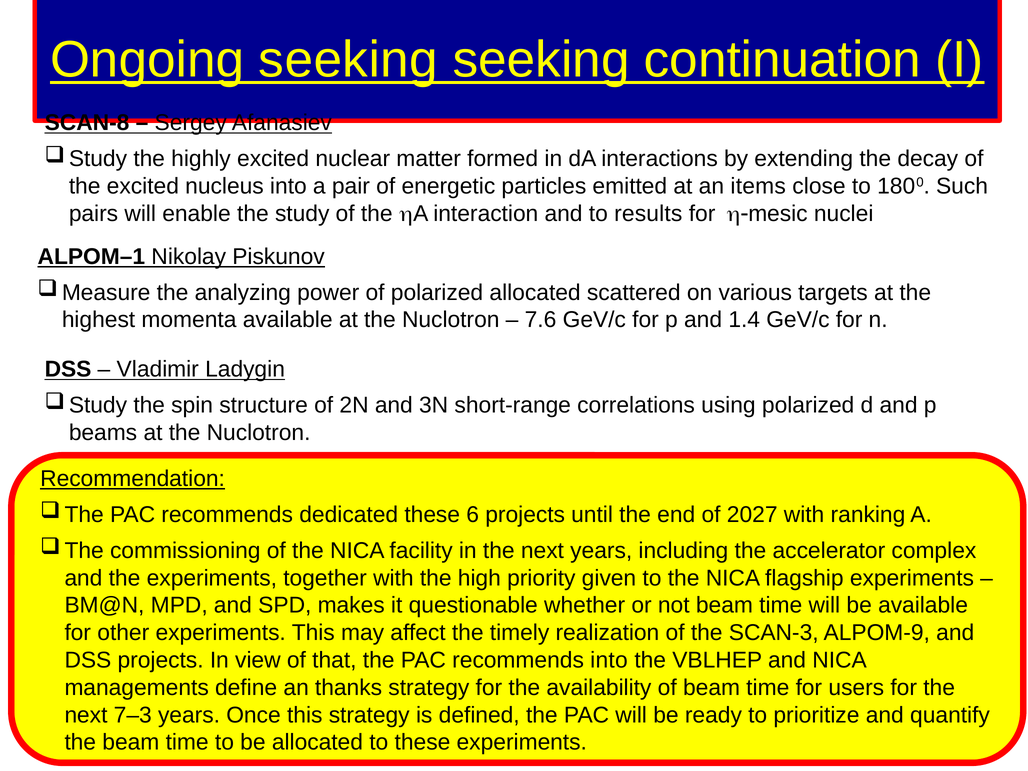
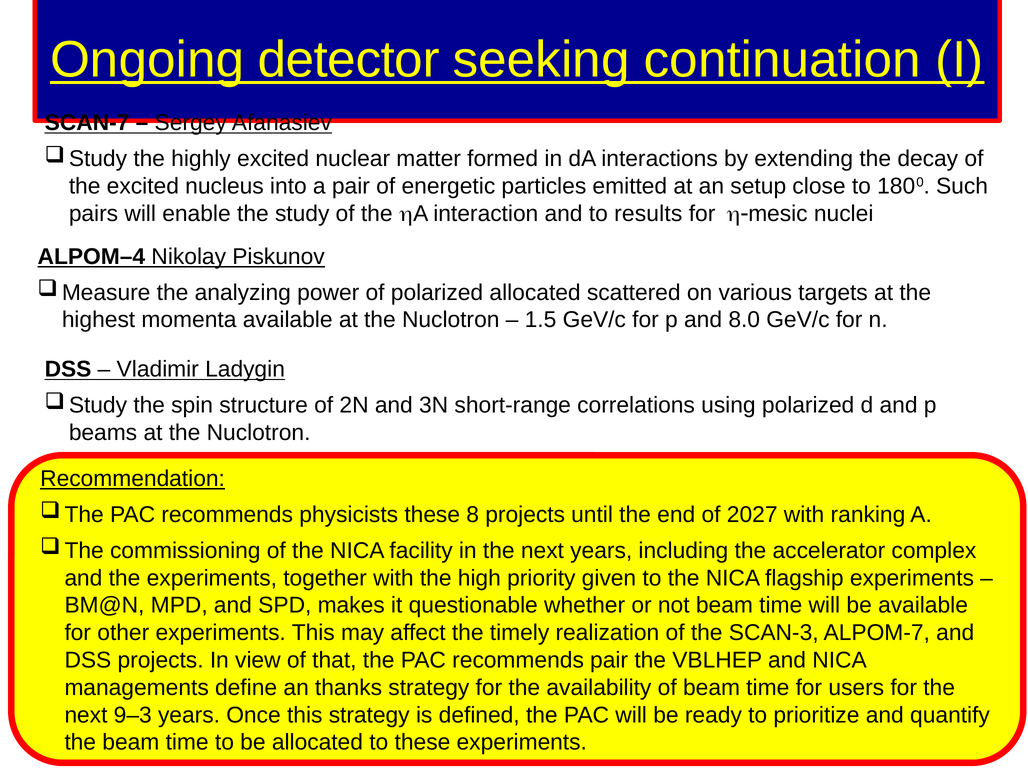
Ongoing seeking: seeking -> detector (349, 60)
SCAN-8: SCAN-8 -> SCAN-7 (87, 123)
items: items -> setup (758, 186)
ALPOM–1: ALPOM–1 -> ALPOM–4 (91, 257)
7.6: 7.6 -> 1.5 (540, 320)
1.4: 1.4 -> 8.0 (744, 320)
dedicated: dedicated -> physicists (349, 515)
6: 6 -> 8 (473, 515)
ALPOM-9: ALPOM-9 -> ALPOM-7 (877, 633)
recommends into: into -> pair (609, 660)
7–3: 7–3 -> 9–3 (133, 715)
